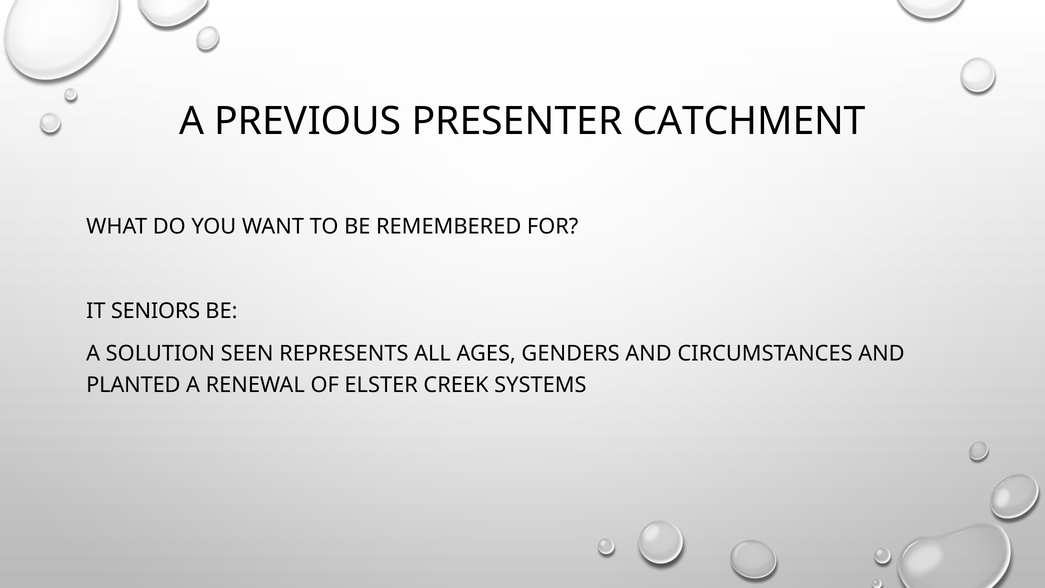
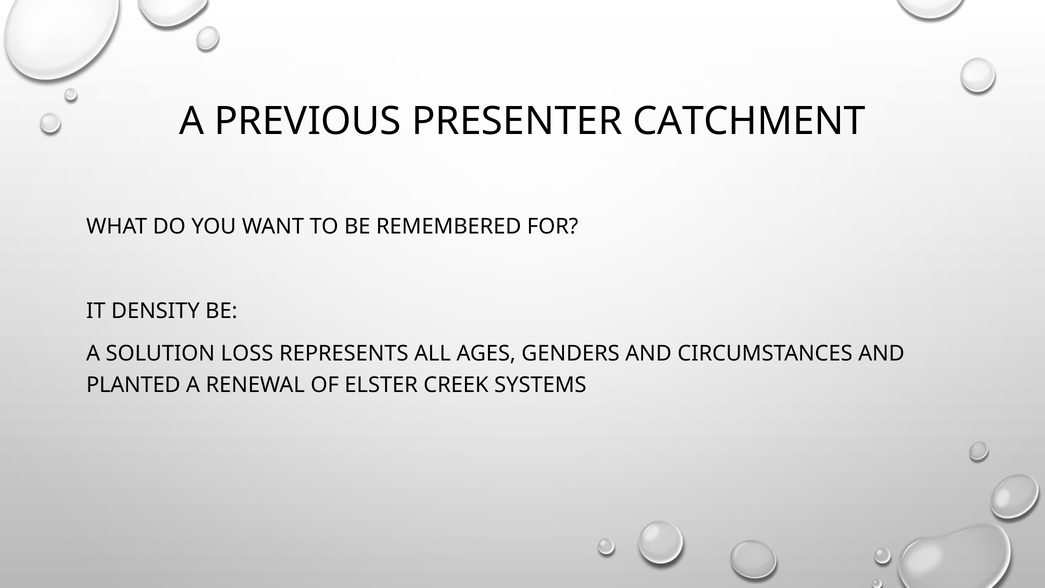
SENIORS: SENIORS -> DENSITY (155, 311)
SEEN: SEEN -> LOSS (247, 353)
